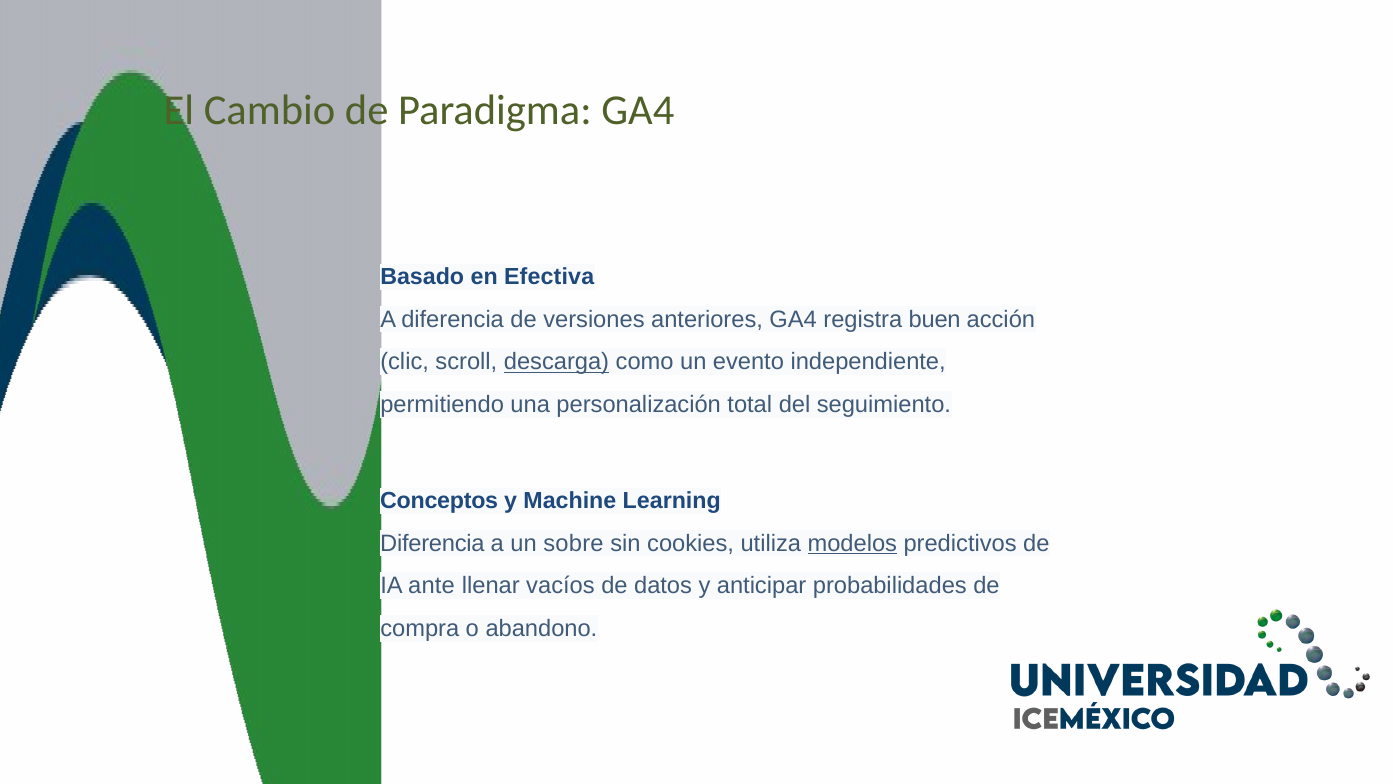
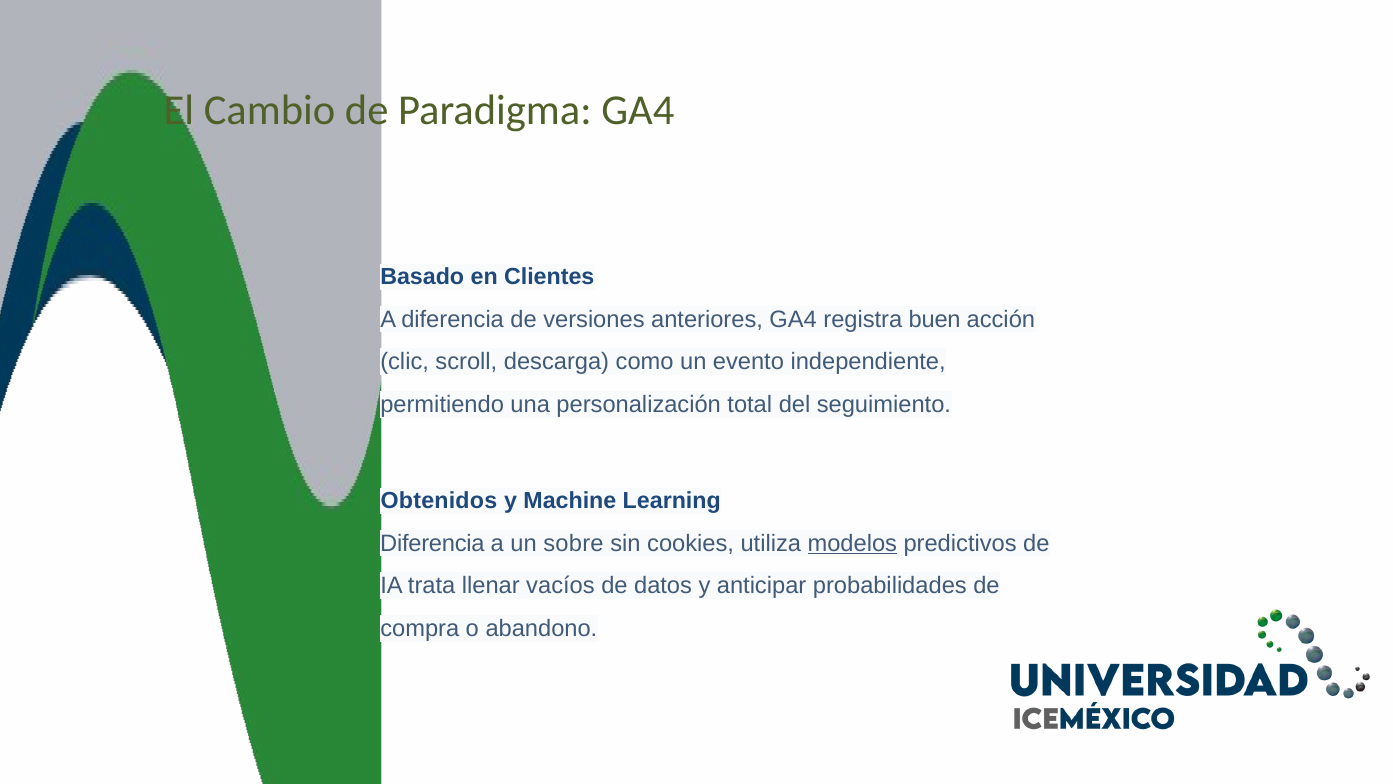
Efectiva: Efectiva -> Clientes (549, 277)
descarga underline: present -> none (556, 362)
Conceptos: Conceptos -> Obtenidos (439, 501)
ante: ante -> trata (432, 586)
